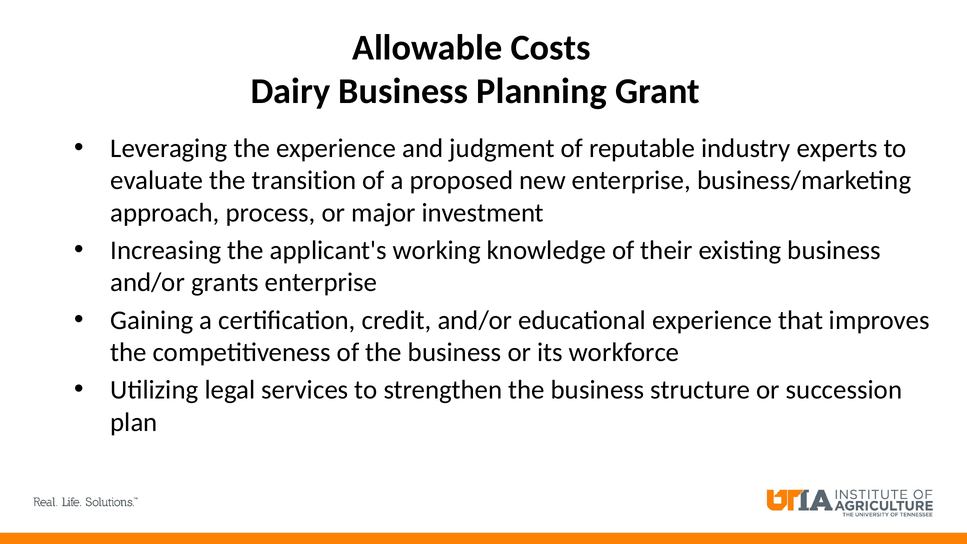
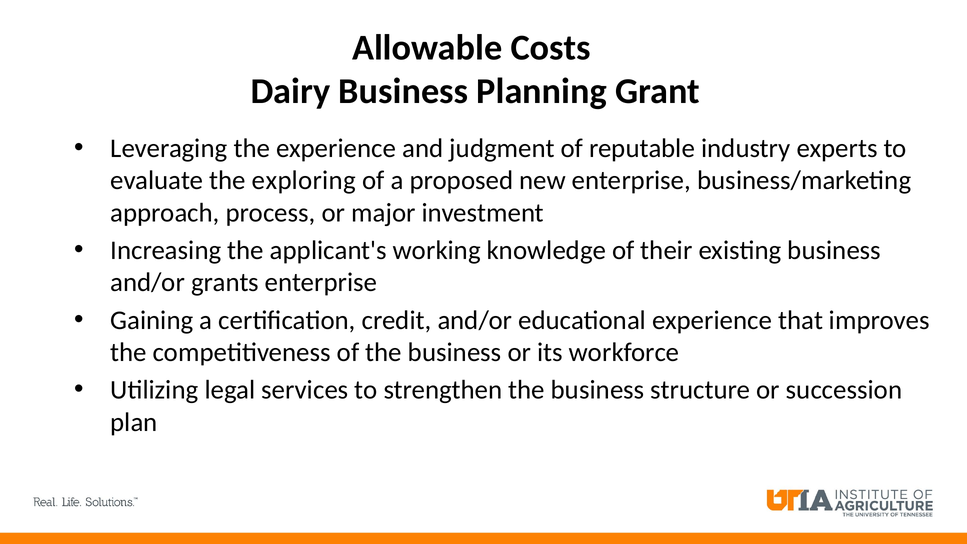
transition: transition -> exploring (304, 180)
